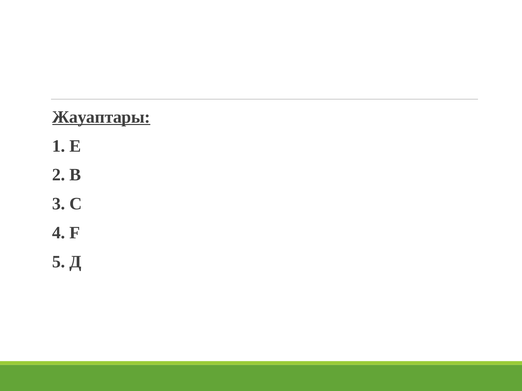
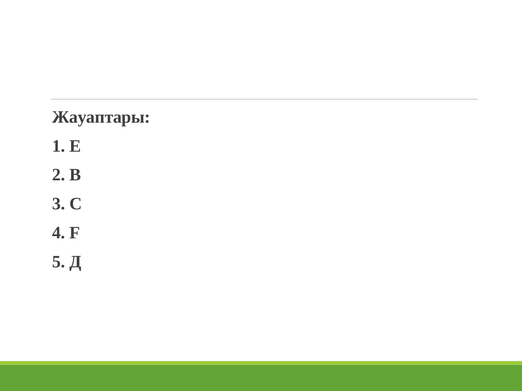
Жауаптары underline: present -> none (101, 117)
